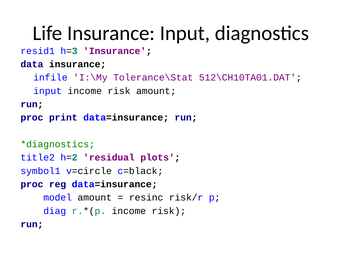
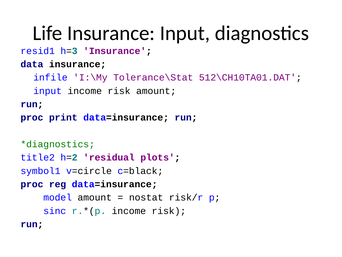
resinc: resinc -> nostat (146, 197)
diag: diag -> sinc (55, 210)
